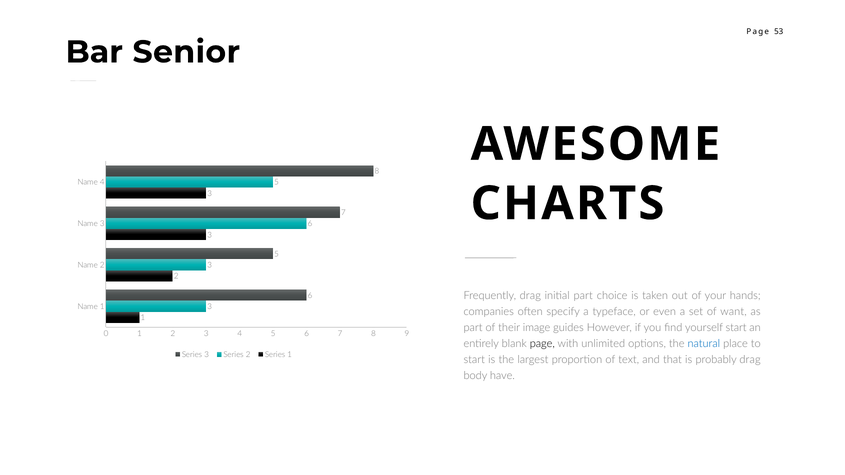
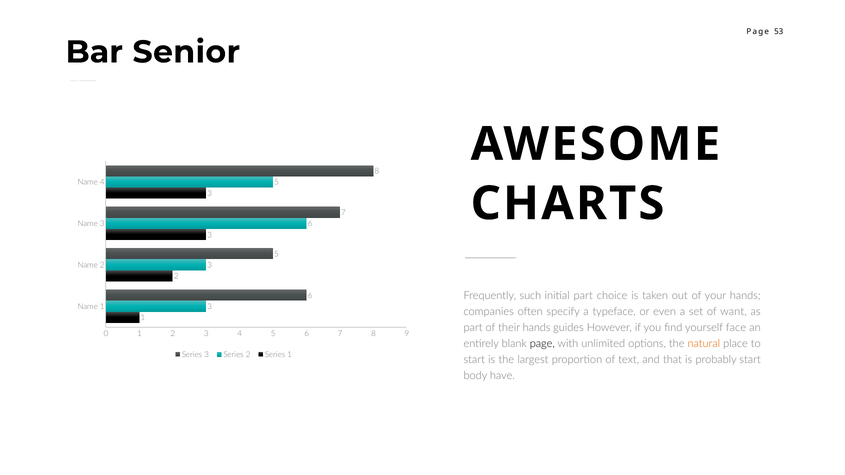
Frequently drag: drag -> such (530, 296)
their image: image -> hands (537, 328)
yourself start: start -> face (736, 328)
natural colour: blue -> orange (704, 344)
probably drag: drag -> start (750, 360)
